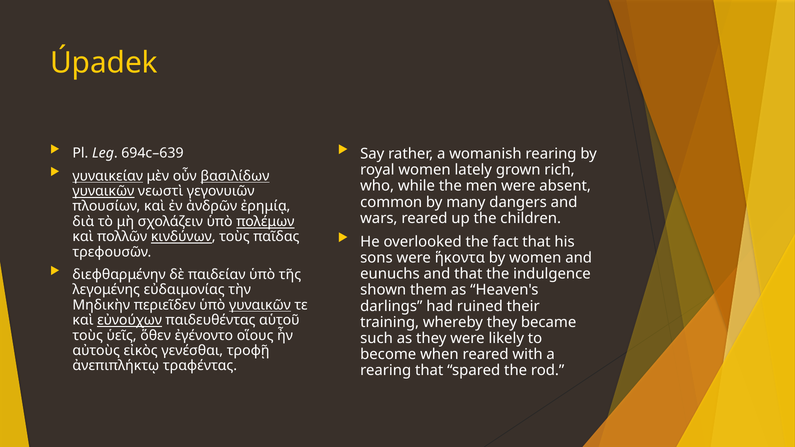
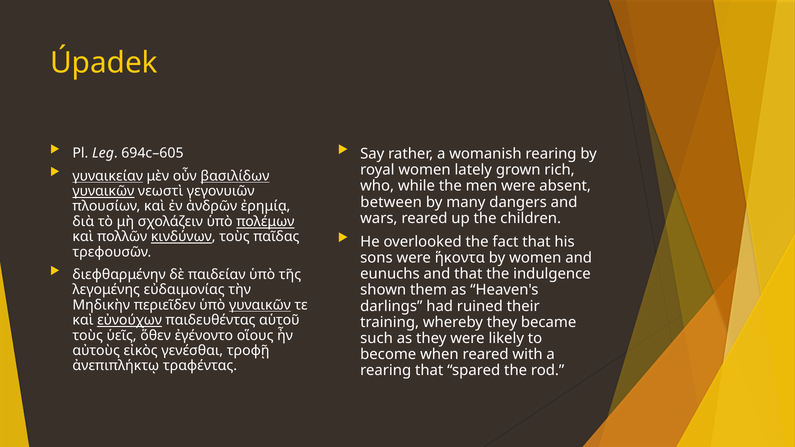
694c–639: 694c–639 -> 694c–605 (152, 153)
common: common -> between (391, 202)
